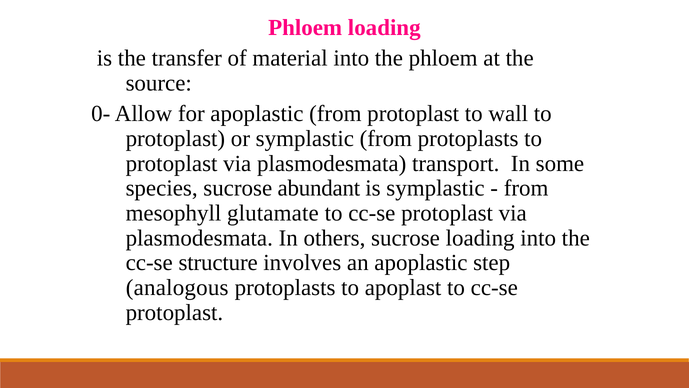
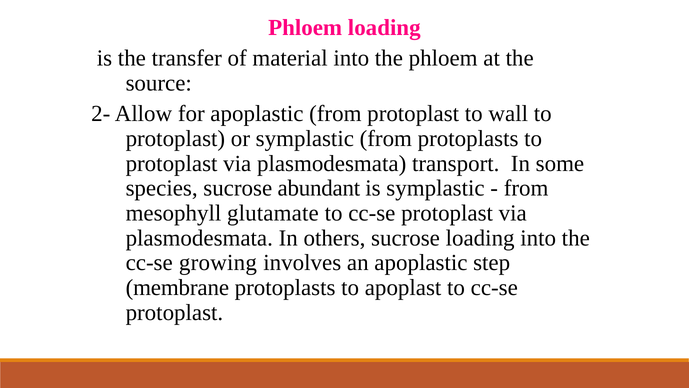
0-: 0- -> 2- (101, 114)
structure: structure -> growing (218, 263)
analogous: analogous -> membrane (177, 287)
